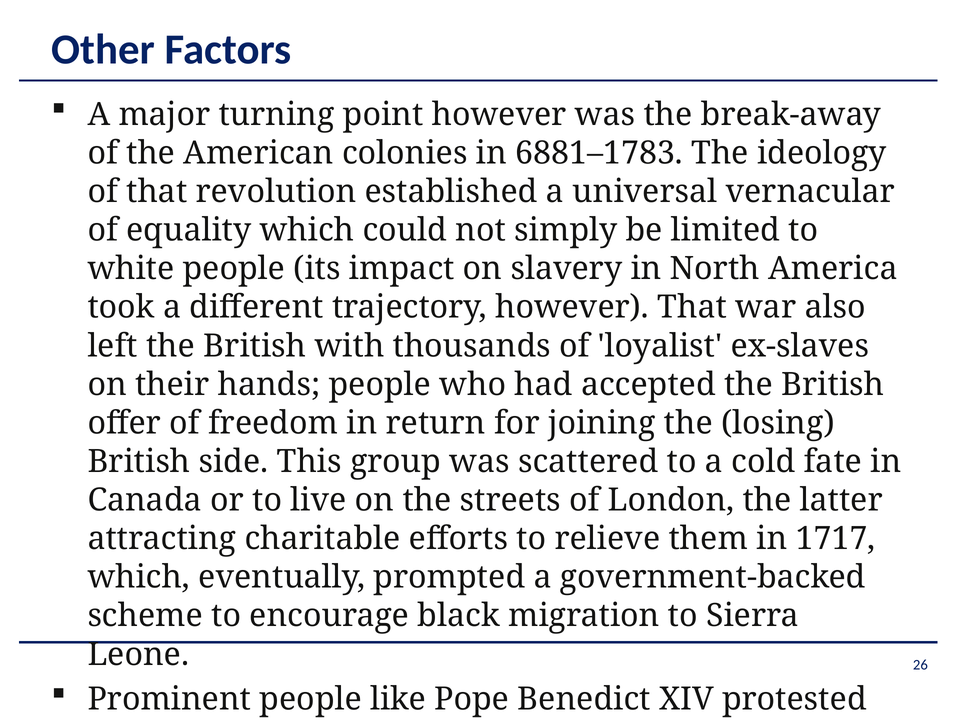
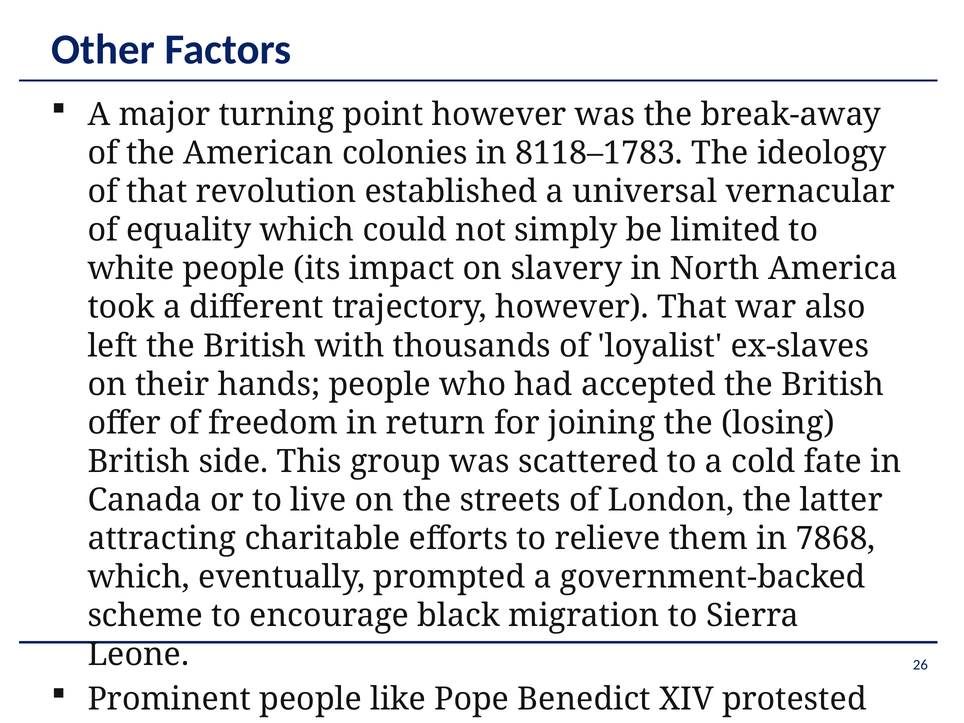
6881–1783: 6881–1783 -> 8118–1783 (599, 153)
1717: 1717 -> 7868 (836, 539)
